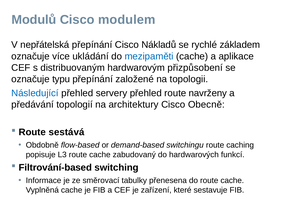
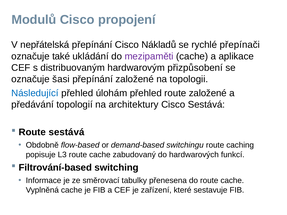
modulem: modulem -> propojení (127, 20)
základem: základem -> přepínači (240, 45)
více: více -> také (61, 56)
mezipaměti colour: blue -> purple (149, 56)
typu: typu -> šasi (61, 79)
servery: servery -> úlohám (112, 93)
route navrženy: navrženy -> založené (208, 93)
Cisco Obecně: Obecně -> Sestává (206, 105)
